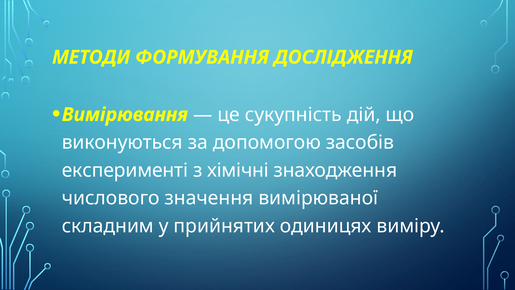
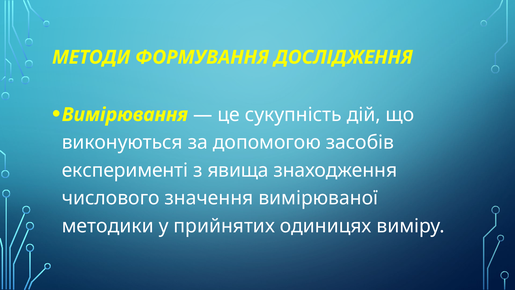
хімічні: хімічні -> явища (238, 170)
складним: складним -> методики (108, 226)
